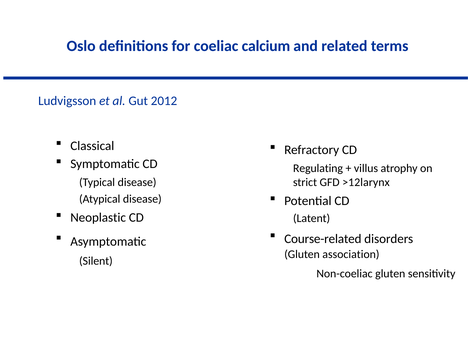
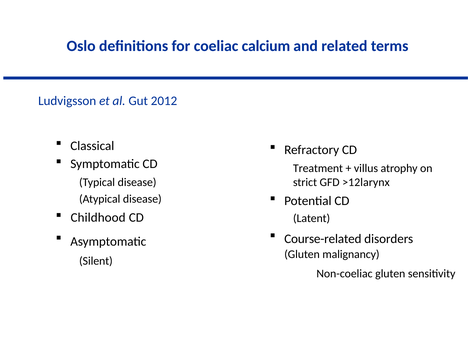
Regulating: Regulating -> Treatment (318, 168)
Neoplastic: Neoplastic -> Childhood (98, 218)
association: association -> malignancy (351, 254)
